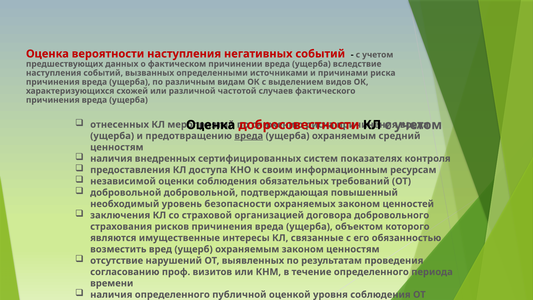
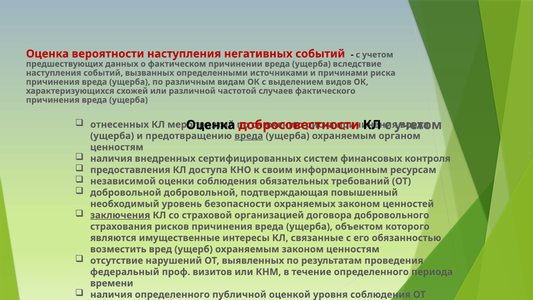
средний: средний -> органом (400, 136)
показателях: показателях -> финансовых (371, 158)
заключения underline: none -> present (120, 215)
согласованию: согласованию -> федеральный (125, 272)
